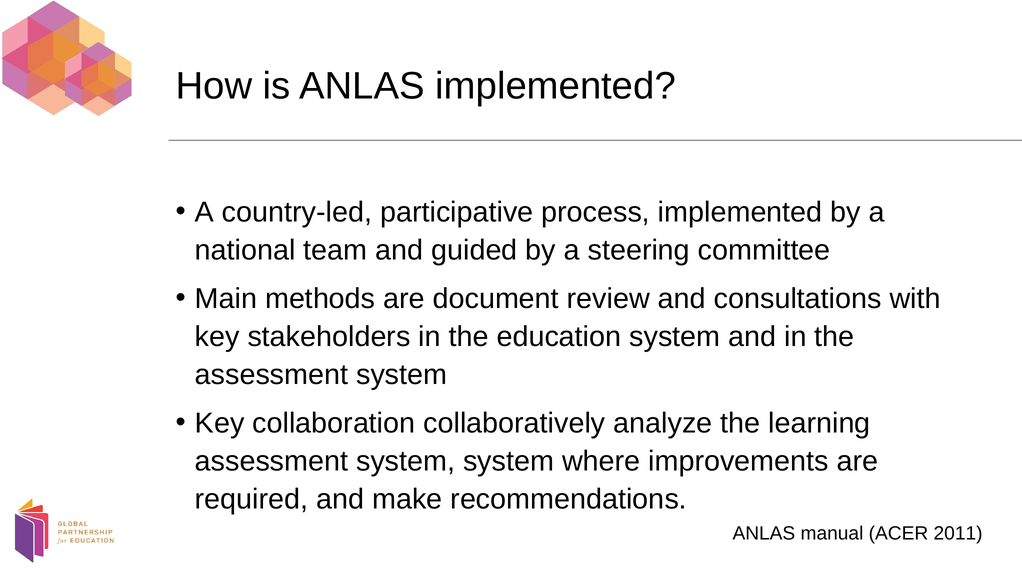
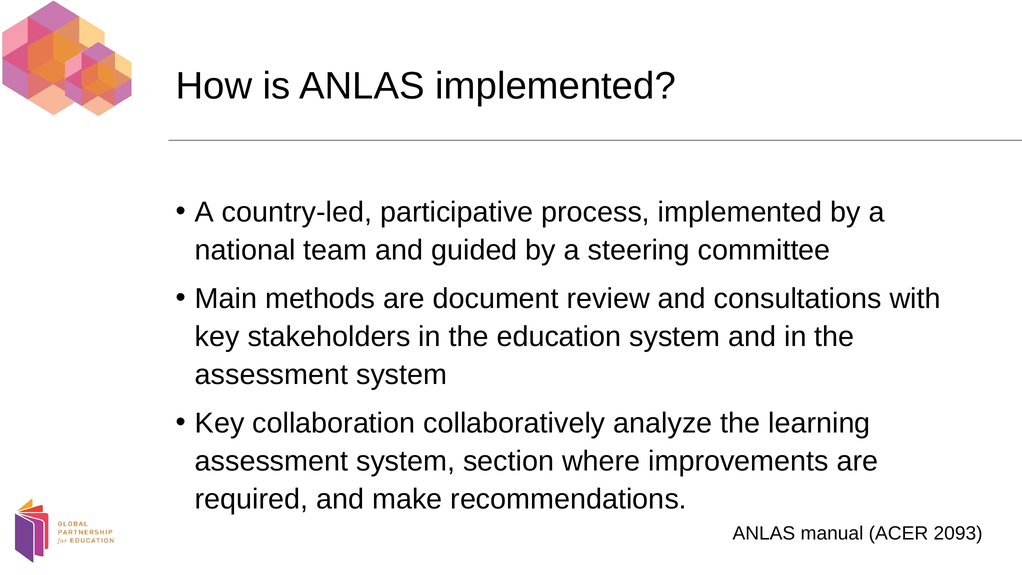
system system: system -> section (509, 461)
2011: 2011 -> 2093 (958, 533)
